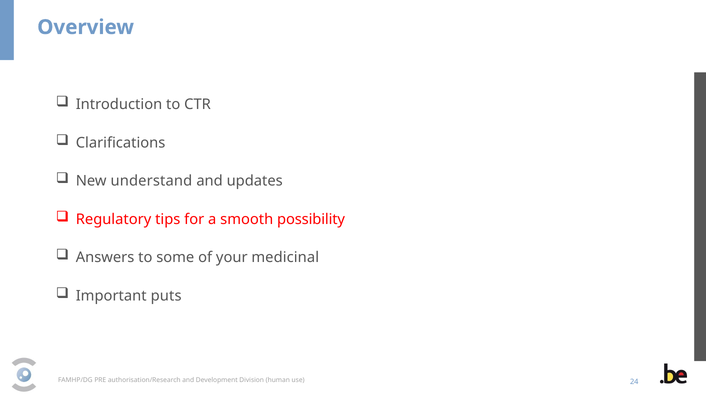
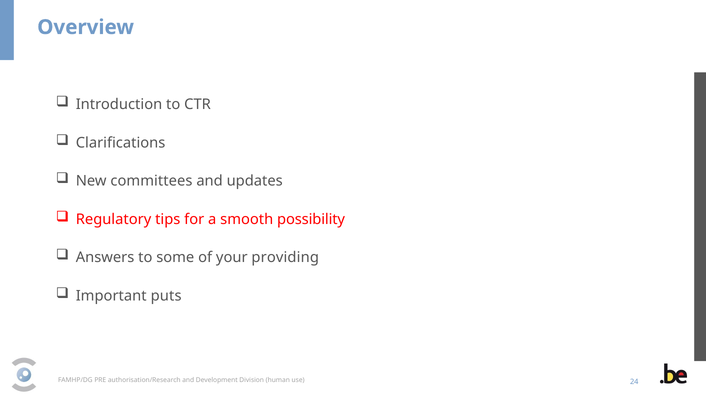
understand: understand -> committees (151, 181)
medicinal: medicinal -> providing (285, 258)
